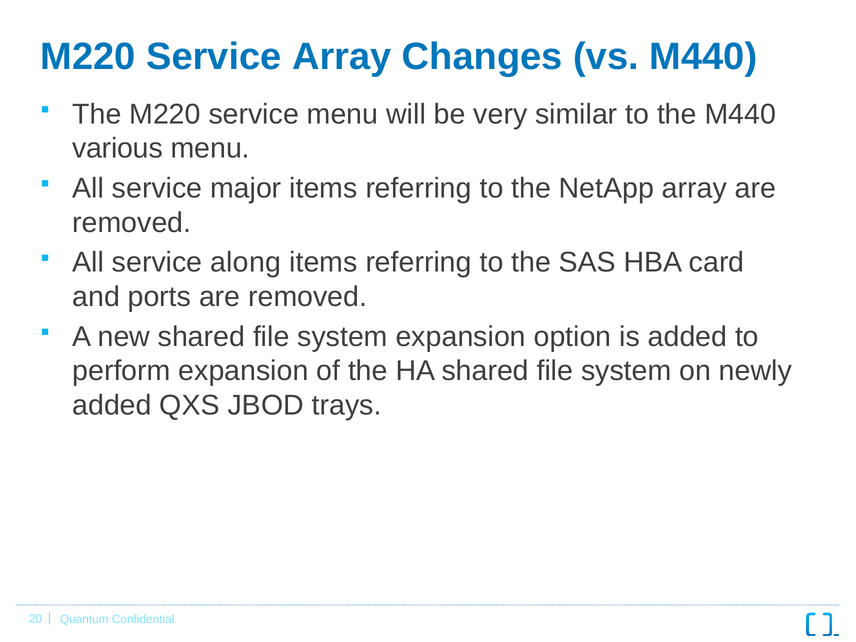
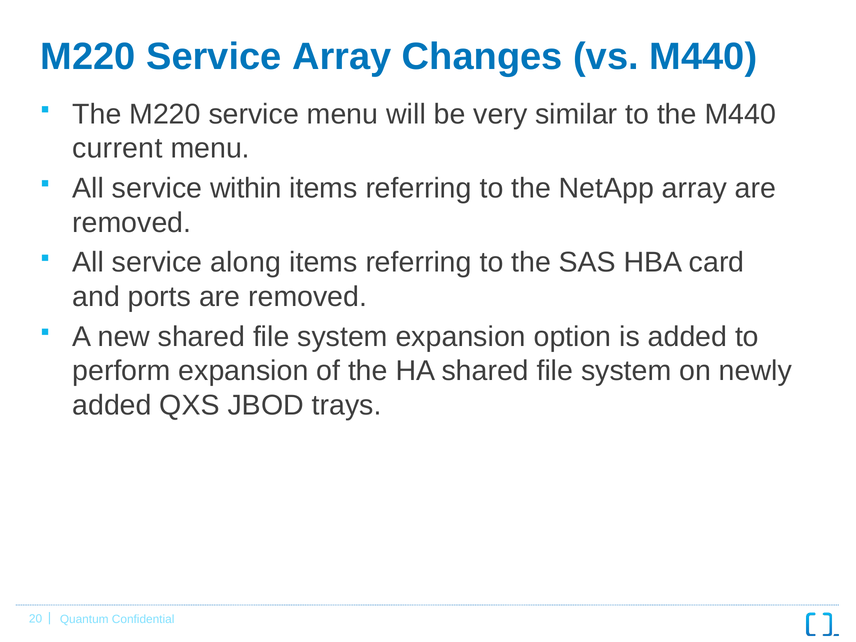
various: various -> current (117, 148)
major: major -> within (246, 188)
